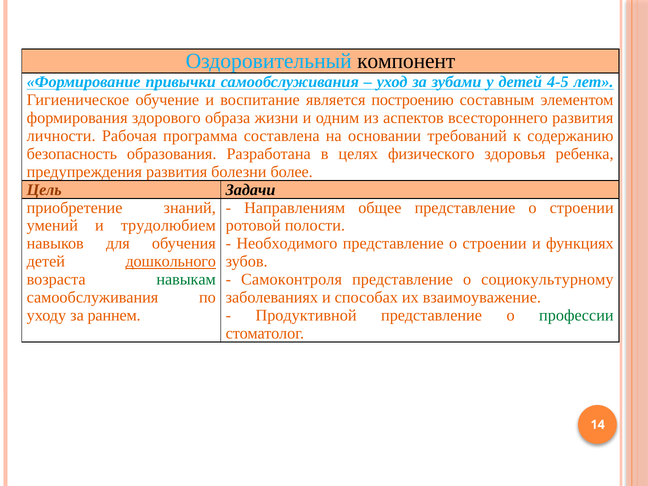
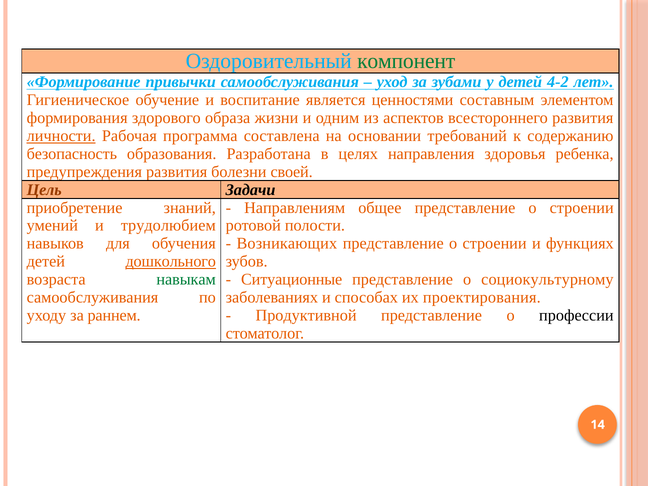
компонент colour: black -> green (406, 61)
4-5: 4-5 -> 4-2 (558, 82)
построению: построению -> ценностями (413, 100)
личности underline: none -> present (61, 136)
физического: физического -> направления (431, 154)
более: более -> своей (292, 172)
Необходимого: Необходимого -> Возникающих (287, 244)
Самоконтроля: Самоконтроля -> Ситуационные (292, 279)
взаимоуважение: взаимоуважение -> проектирования (482, 297)
профессии colour: green -> black (576, 315)
